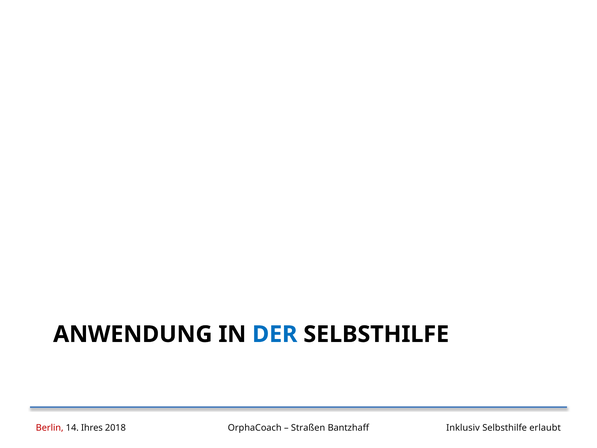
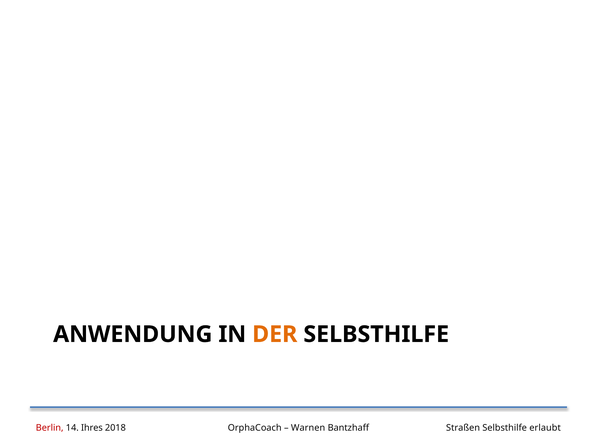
DER colour: blue -> orange (275, 334)
Straßen: Straßen -> Warnen (308, 428)
Inklusiv: Inklusiv -> Straßen (463, 428)
